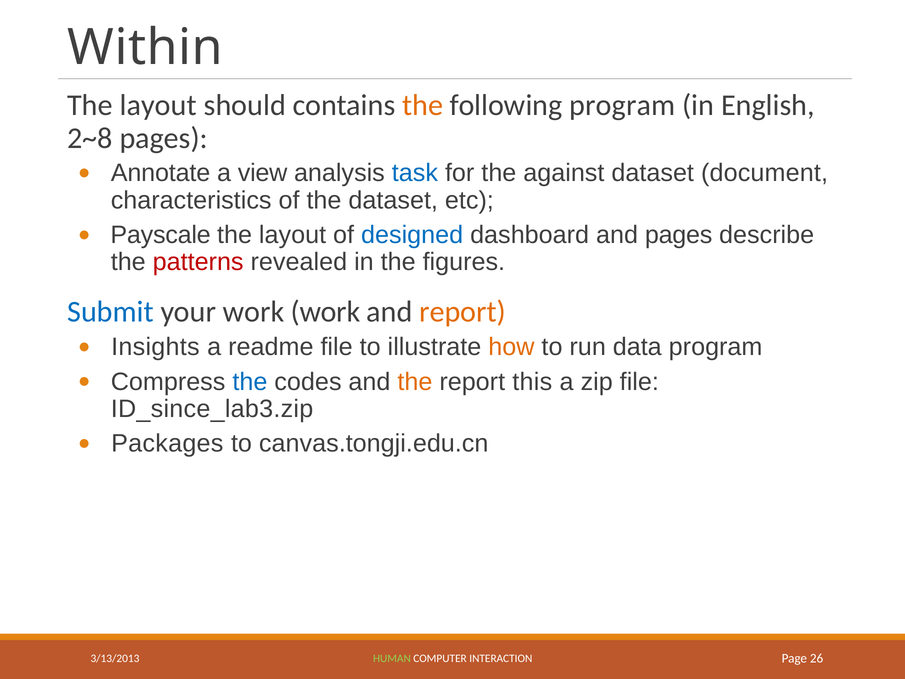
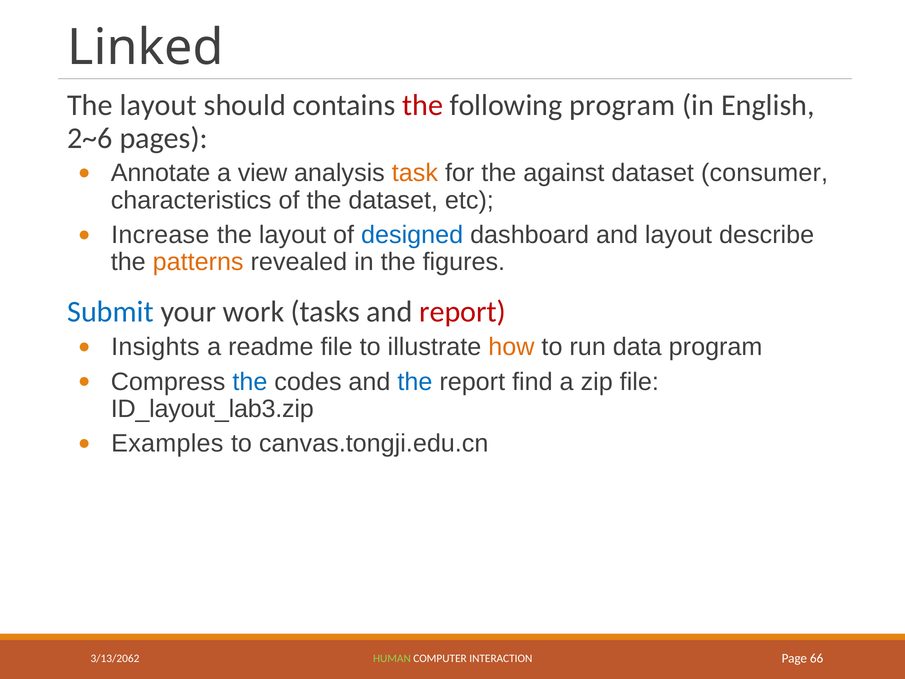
Within: Within -> Linked (145, 47)
the colour: orange -> red (423, 105)
2~8: 2~8 -> 2~6 (90, 138)
task colour: blue -> orange (415, 173)
document: document -> consumer (765, 173)
Payscale: Payscale -> Increase (160, 235)
and pages: pages -> layout (679, 235)
patterns colour: red -> orange (198, 262)
work work: work -> tasks (326, 312)
report colour: orange -> red (463, 312)
the colour: orange -> blue (415, 382)
this: this -> find (532, 382)
ID_since_lab3.zip: ID_since_lab3.zip -> ID_layout_lab3.zip (212, 409)
Packages: Packages -> Examples (167, 443)
3/13/2013: 3/13/2013 -> 3/13/2062 (115, 658)
26: 26 -> 66 (817, 658)
